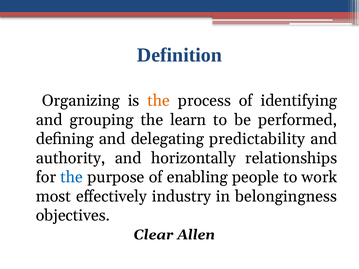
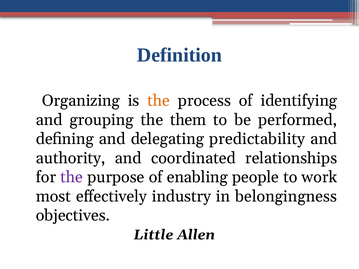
learn: learn -> them (188, 120)
horizontally: horizontally -> coordinated (193, 158)
the colour: blue -> purple (72, 177)
Clear: Clear -> Little (153, 235)
